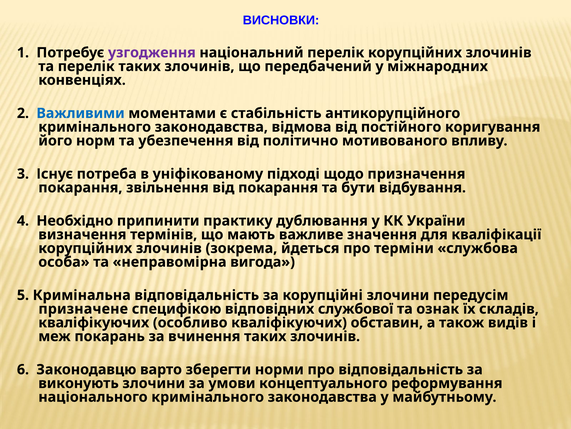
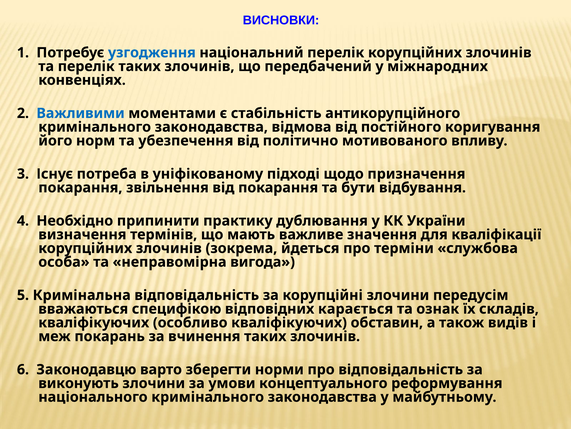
узгодження colour: purple -> blue (152, 53)
призначене: призначене -> вважаються (83, 308)
службової: службової -> карається (356, 308)
